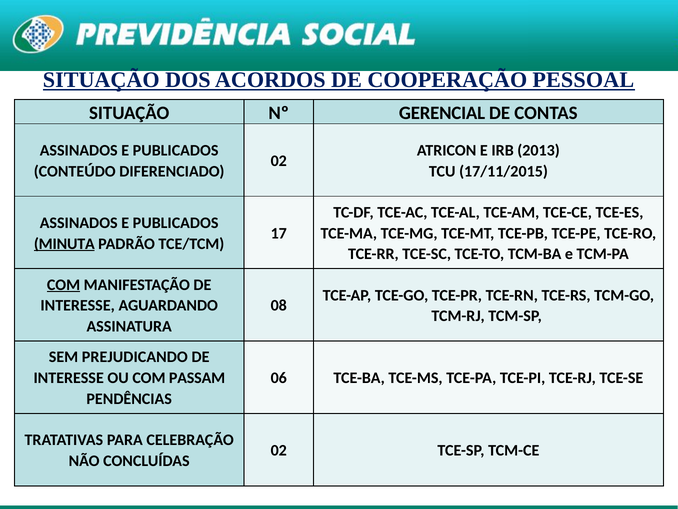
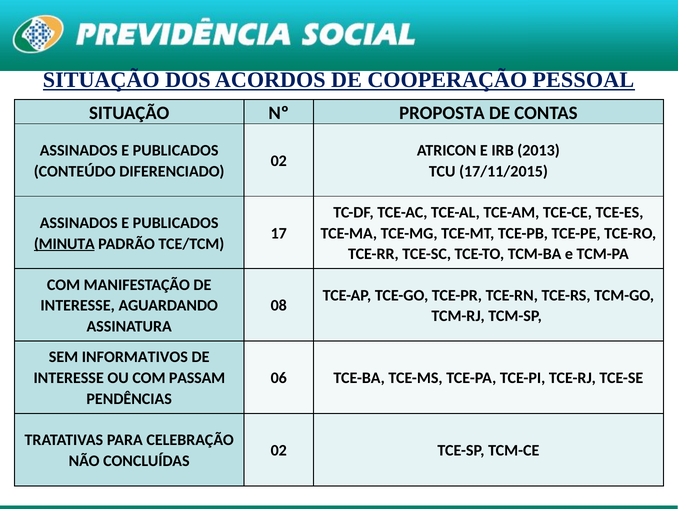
GERENCIAL: GERENCIAL -> PROPOSTA (442, 113)
COM underline: present -> none (64, 284)
PREJUDICANDO: PREJUDICANDO -> INFORMATIVOS (135, 357)
